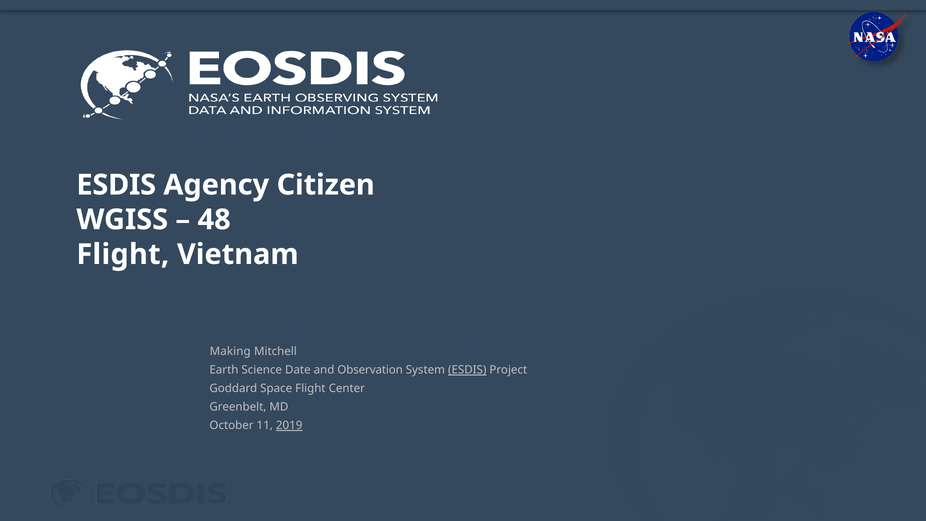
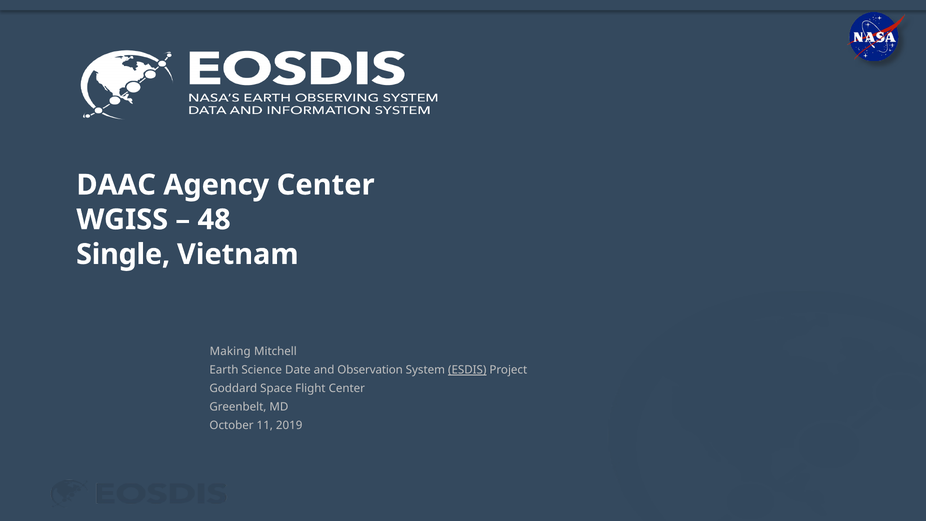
ESDIS: ESDIS -> DAAC (116, 185)
Agency Citizen: Citizen -> Center (326, 185)
Flight: Flight -> Single (123, 254)
2019 underline: present -> none (289, 425)
